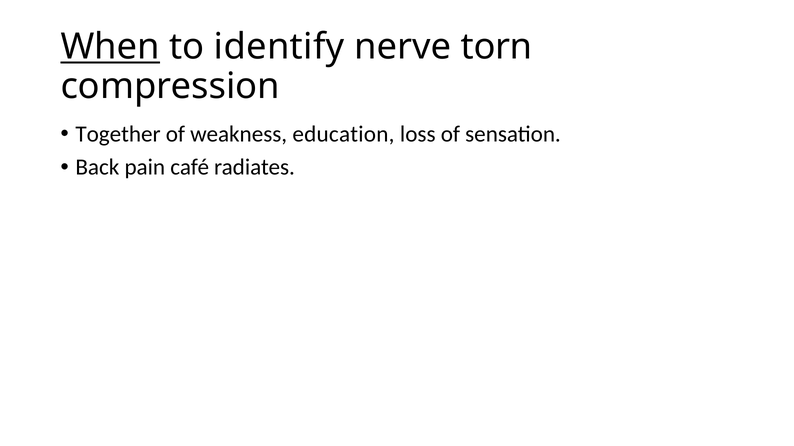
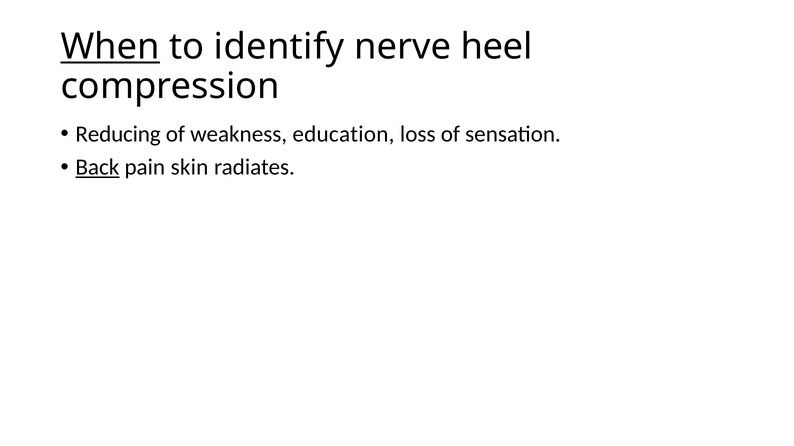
torn: torn -> heel (497, 47)
Together: Together -> Reducing (118, 134)
Back underline: none -> present (97, 168)
café: café -> skin (189, 168)
